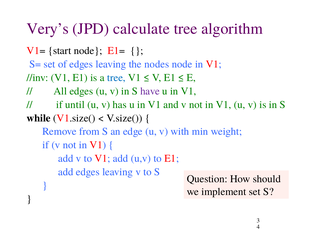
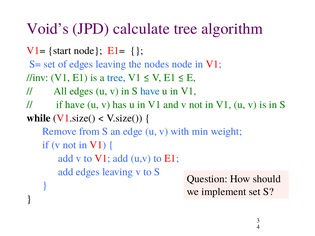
Very’s: Very’s -> Void’s (48, 29)
have colour: purple -> blue (150, 91)
if until: until -> have (75, 105)
